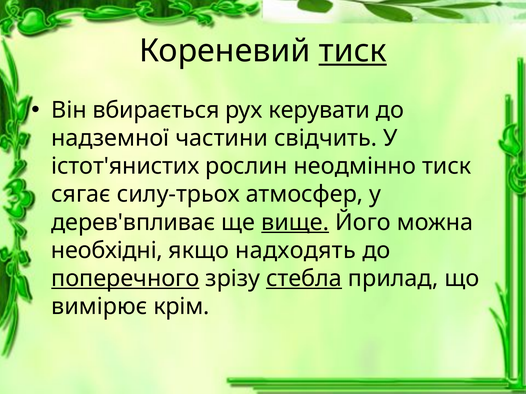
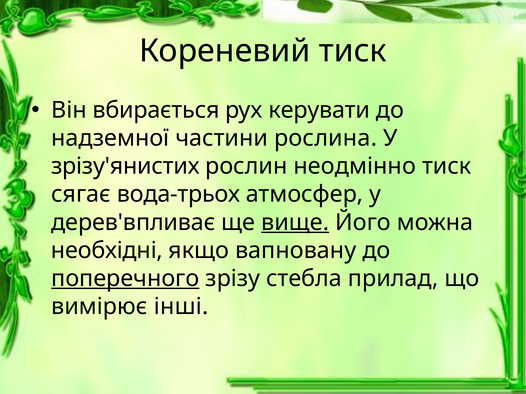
тиск underline: present -> none (353, 51)
свідчить: свідчить -> рослина (326, 138)
істот'янистих: істот'янистих -> зрізу'янистих (125, 166)
силу-трьох: силу-трьох -> вода-трьох (178, 195)
надходять: надходять -> вапновану (296, 251)
стебла underline: present -> none (304, 279)
крім: крім -> інші (181, 307)
